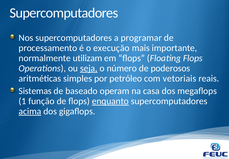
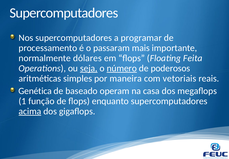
execução: execução -> passaram (111, 48)
utilizam: utilizam -> dólares (87, 58)
Floating Flops: Flops -> Feita (193, 58)
número underline: none -> present (122, 68)
petróleo: petróleo -> maneira (126, 78)
Sistemas: Sistemas -> Genética (35, 91)
enquanto underline: present -> none (110, 101)
